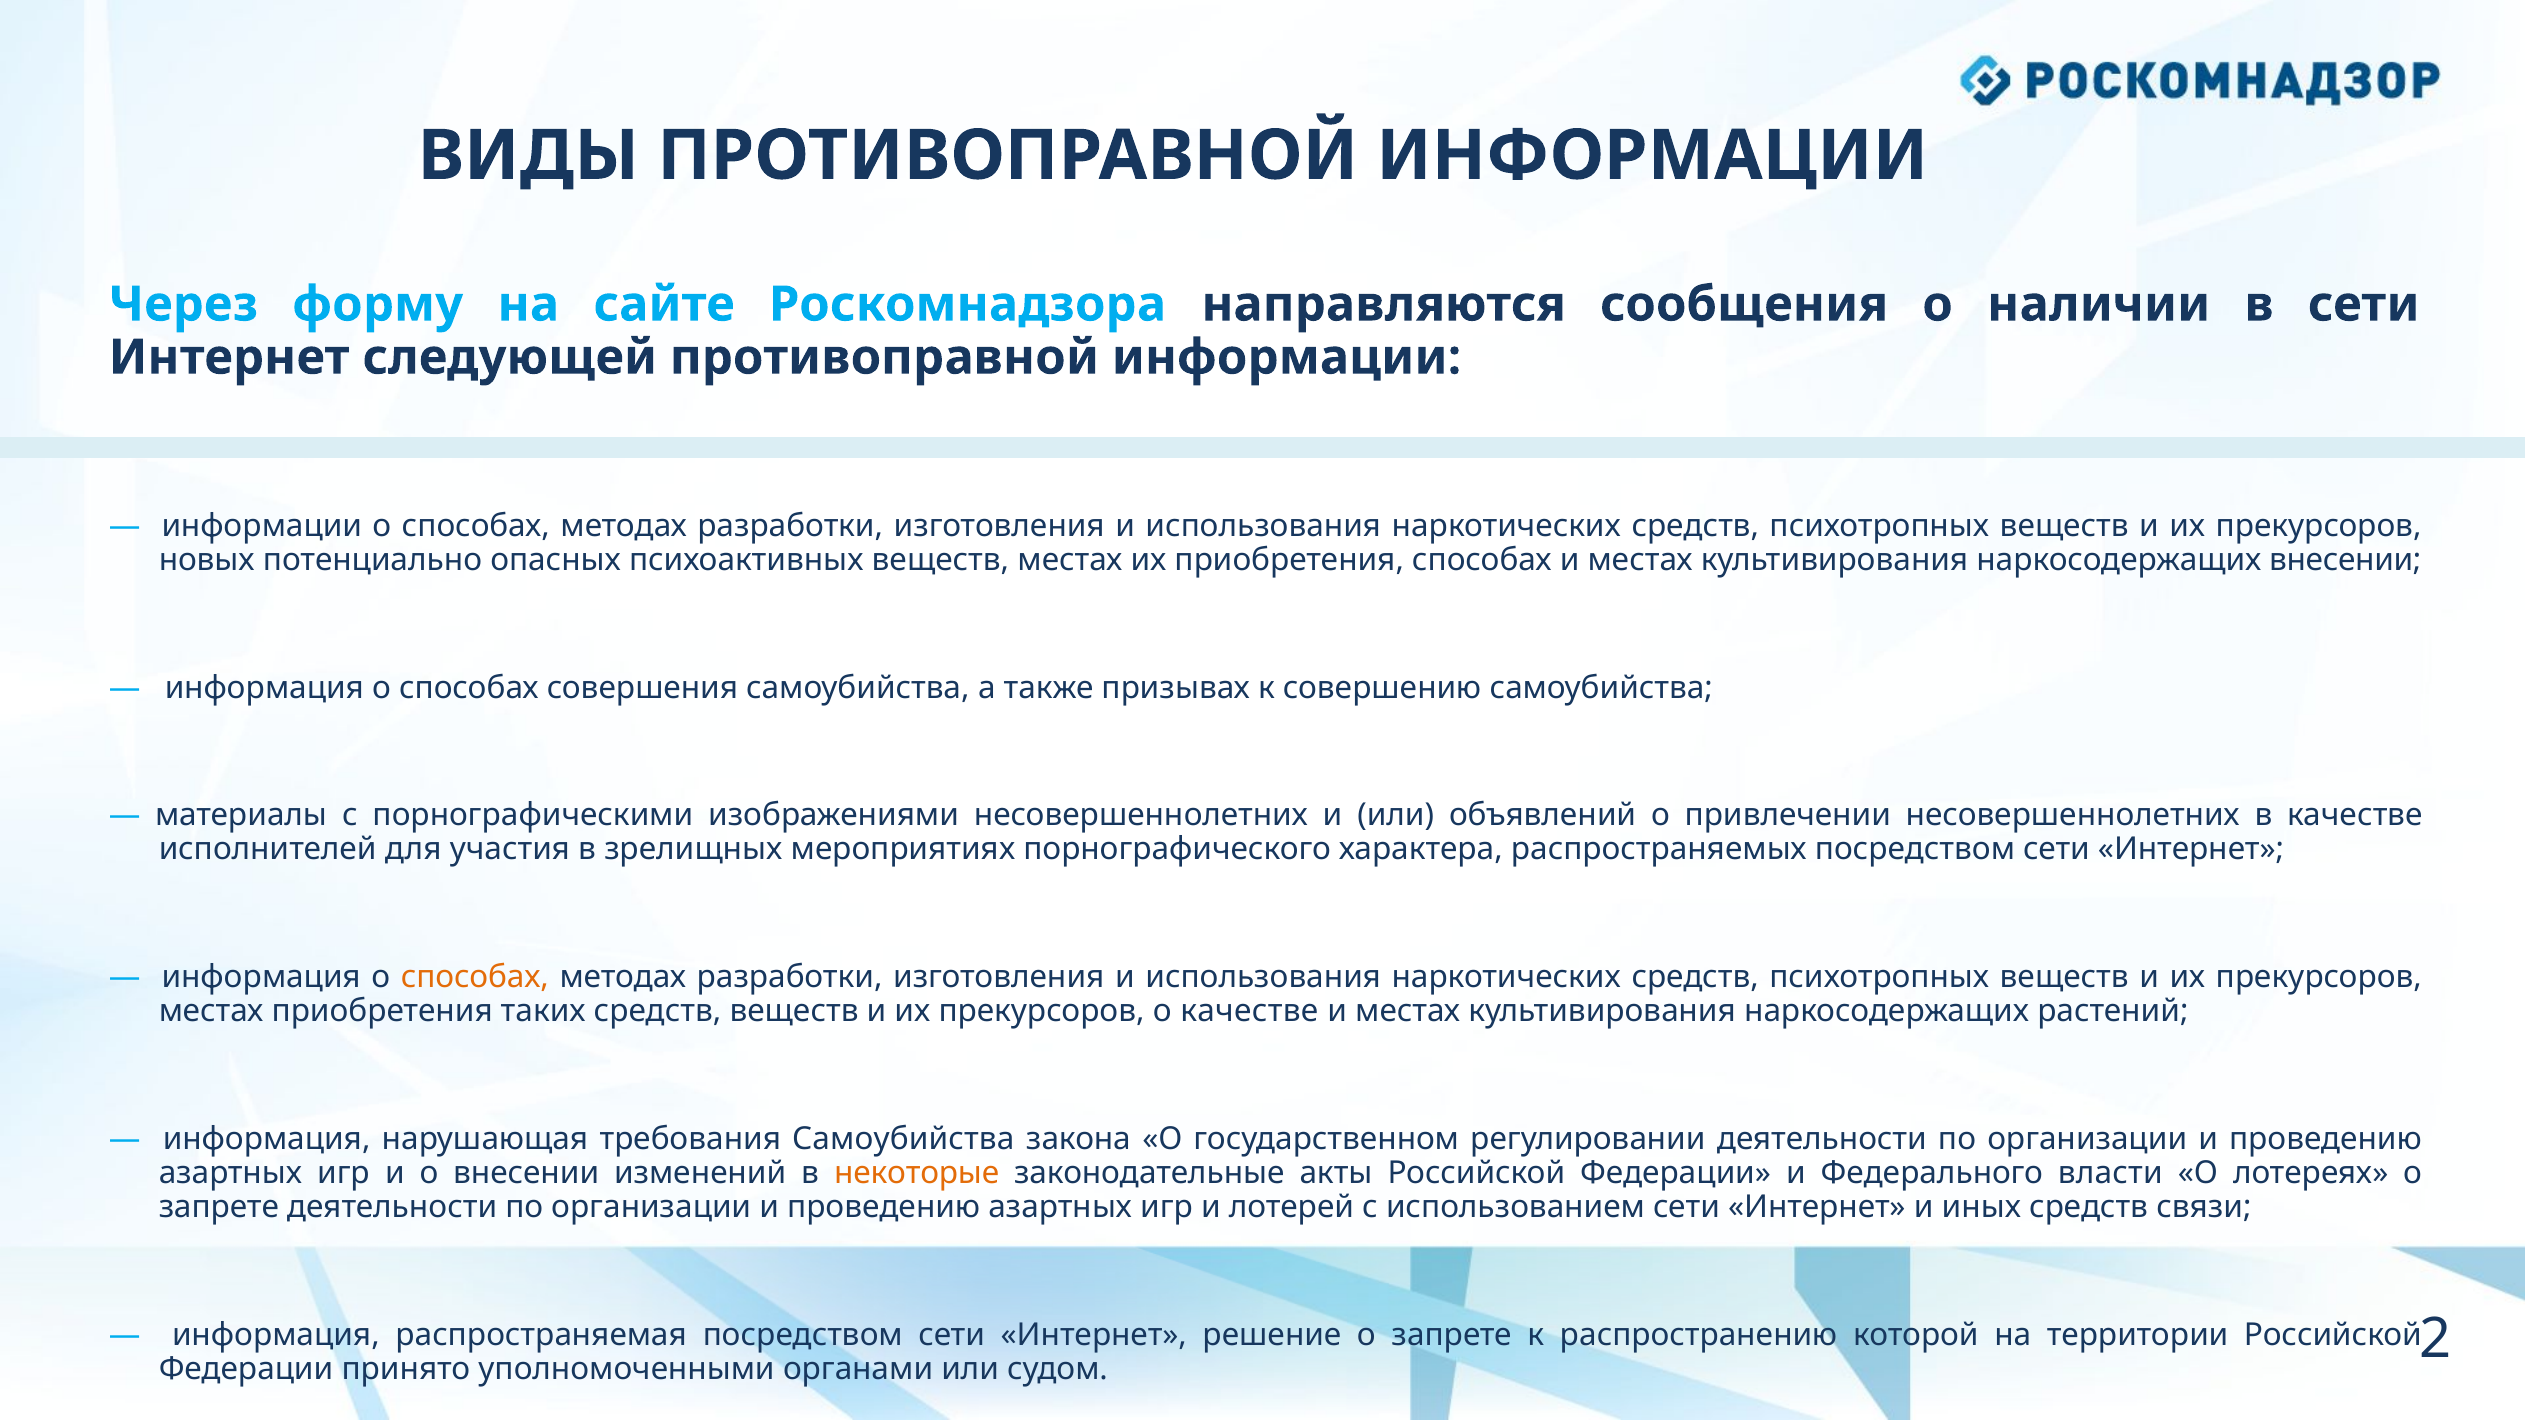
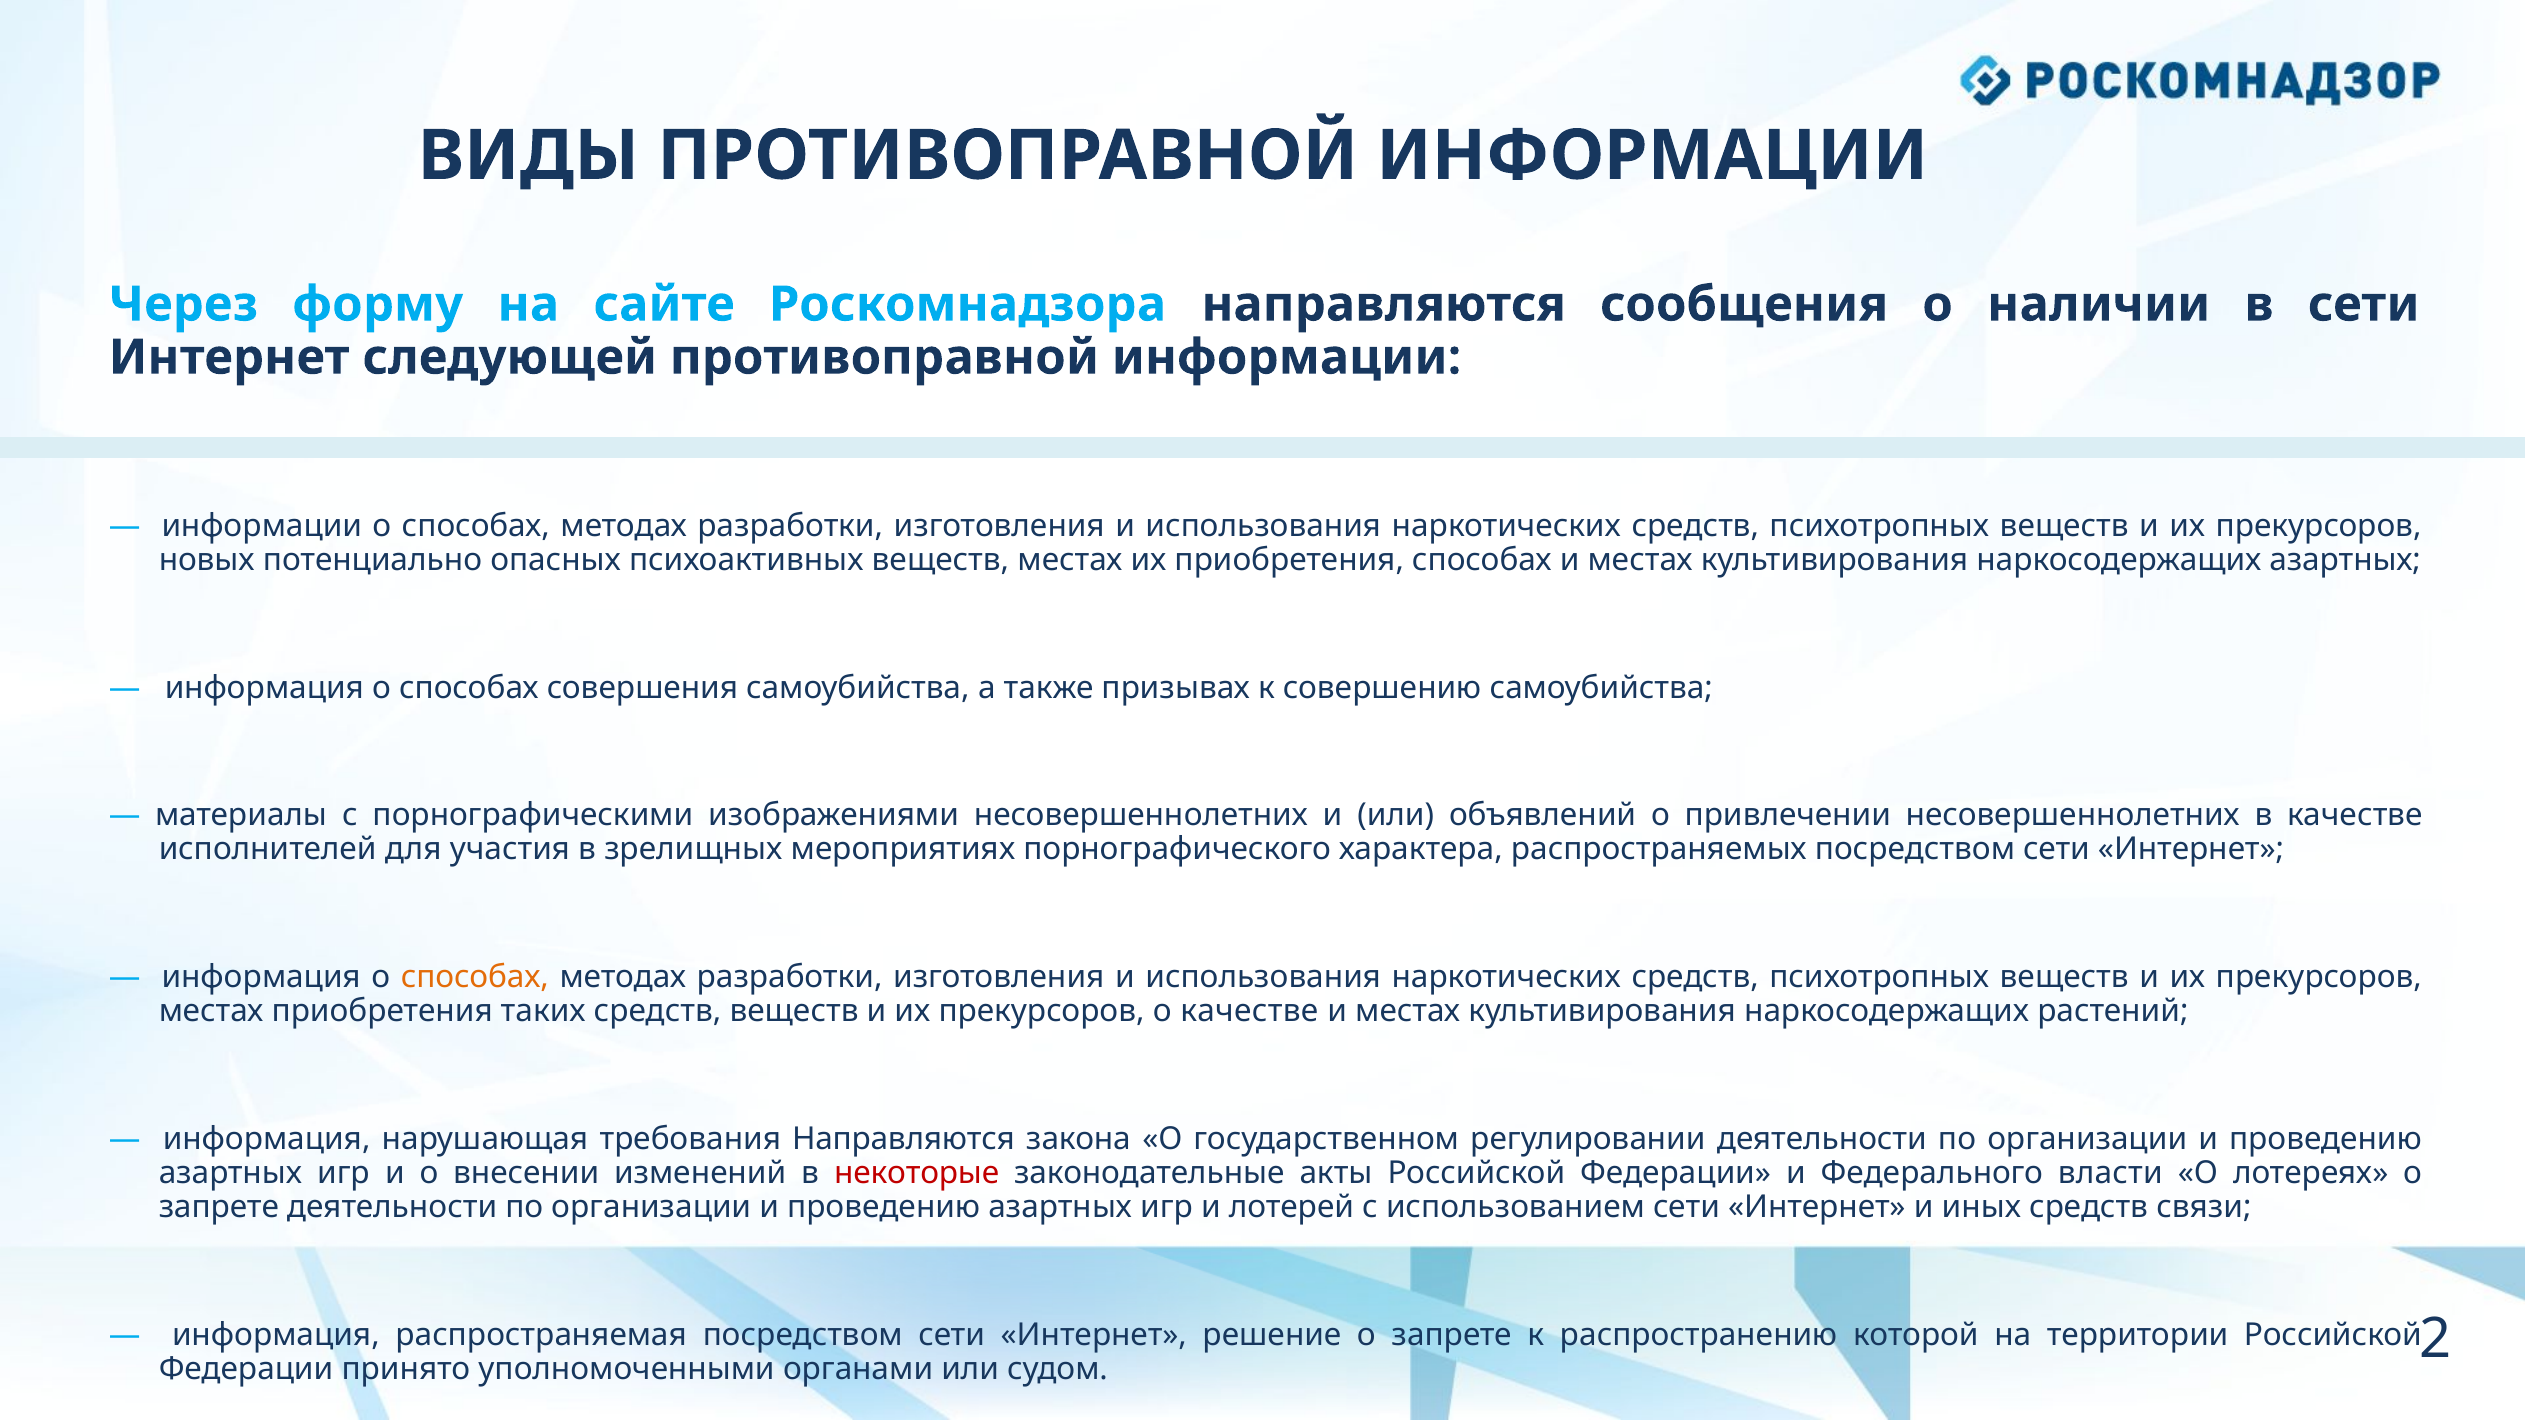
наркосодержащих внесении: внесении -> азартных (2345, 560)
требования Самоубийства: Самоубийства -> Направляются (904, 1139)
некоторые colour: orange -> red (917, 1173)
